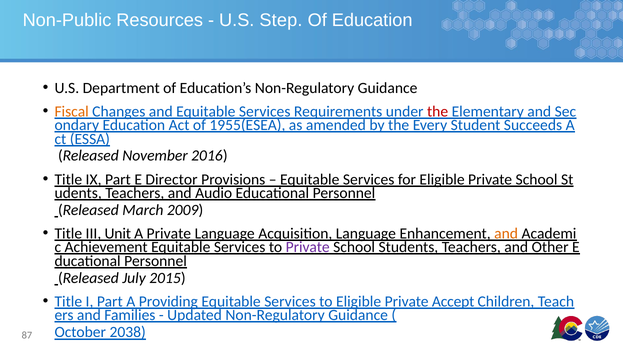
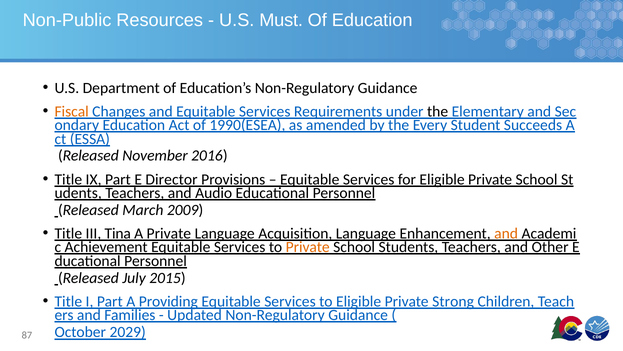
Step: Step -> Must (281, 20)
the colour: red -> black (438, 111)
1955(ESEA: 1955(ESEA -> 1990(ESEA (247, 125)
Unit: Unit -> Tina (118, 233)
Private colour: purple -> orange (308, 247)
Accept: Accept -> Strong (453, 301)
2038: 2038 -> 2029 (128, 332)
